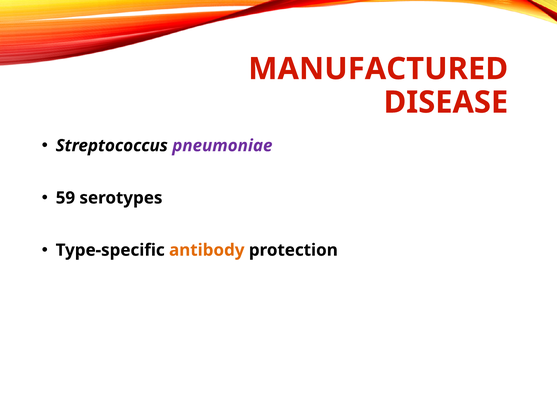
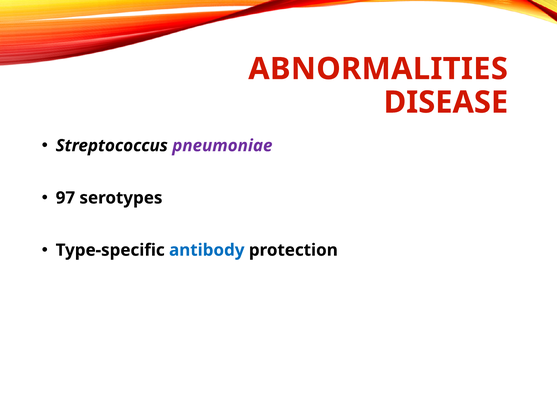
MANUFACTURED: MANUFACTURED -> ABNORMALITIES (378, 69)
59: 59 -> 97 (65, 198)
antibody colour: orange -> blue (207, 250)
